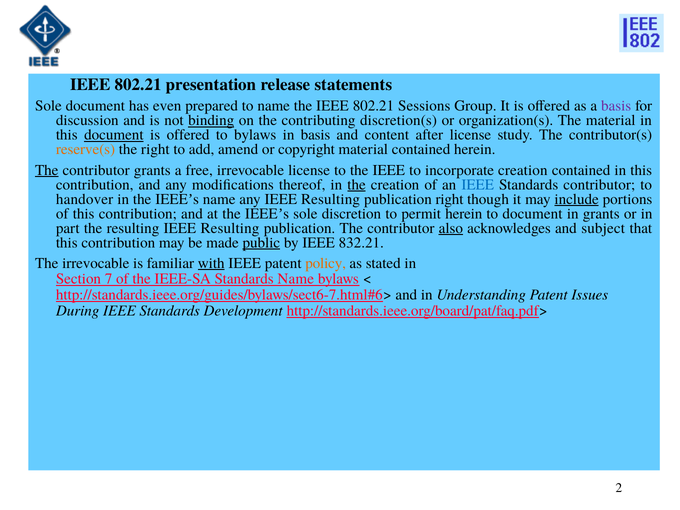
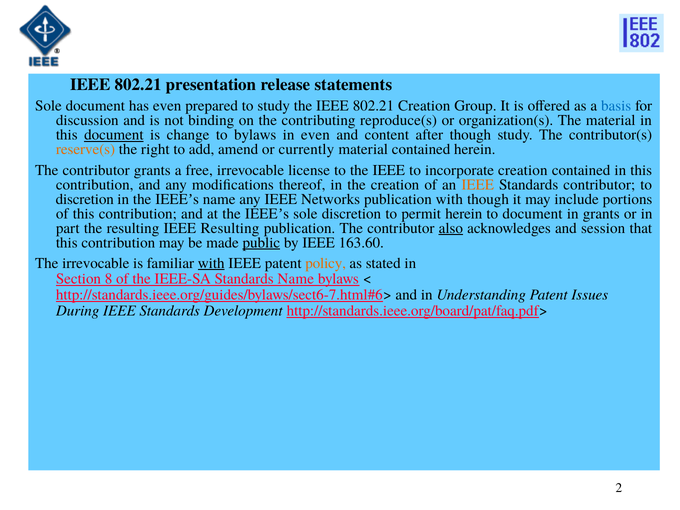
to name: name -> study (274, 106)
802.21 Sessions: Sessions -> Creation (424, 106)
basis colour: purple -> blue (616, 106)
binding underline: present -> none (211, 120)
discretion(s: discretion(s -> reproduce(s (399, 120)
offered: offered -> change (188, 135)
in basis: basis -> even (315, 135)
after license: license -> though (470, 135)
copyright: copyright -> currently (306, 149)
The underline: present -> none (47, 170)
the underline: present -> none (357, 185)
IEEE colour: blue -> orange (478, 185)
handover: handover -> discretion (85, 199)
any IEEE Resulting: Resulting -> Networks (331, 199)
publication right: right -> with (449, 199)
include underline: present -> none (577, 199)
subject: subject -> session (603, 228)
832.21: 832.21 -> 163.60 (361, 243)
7: 7 -> 8 (109, 279)
